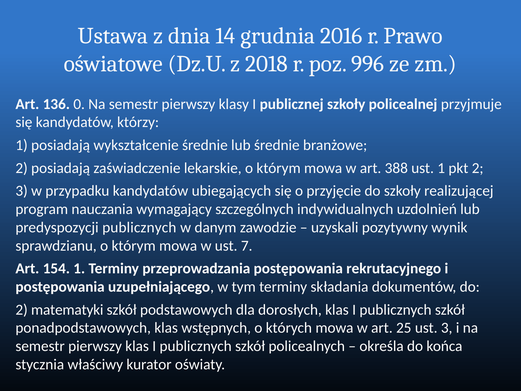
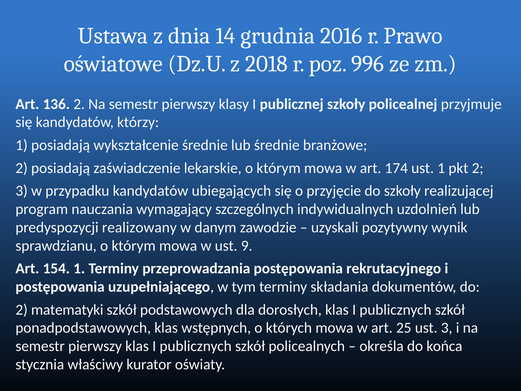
136 0: 0 -> 2 (79, 104)
388: 388 -> 174 (396, 168)
predyspozycji publicznych: publicznych -> realizowany (139, 227)
7: 7 -> 9 (247, 246)
